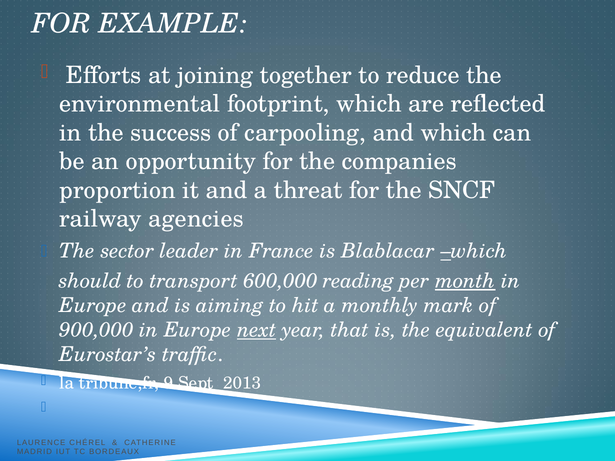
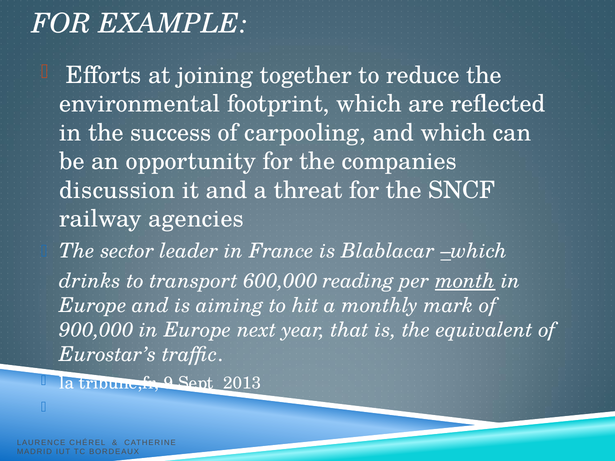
proportion: proportion -> discussion (117, 190)
should: should -> drinks (90, 281)
next underline: present -> none (257, 330)
